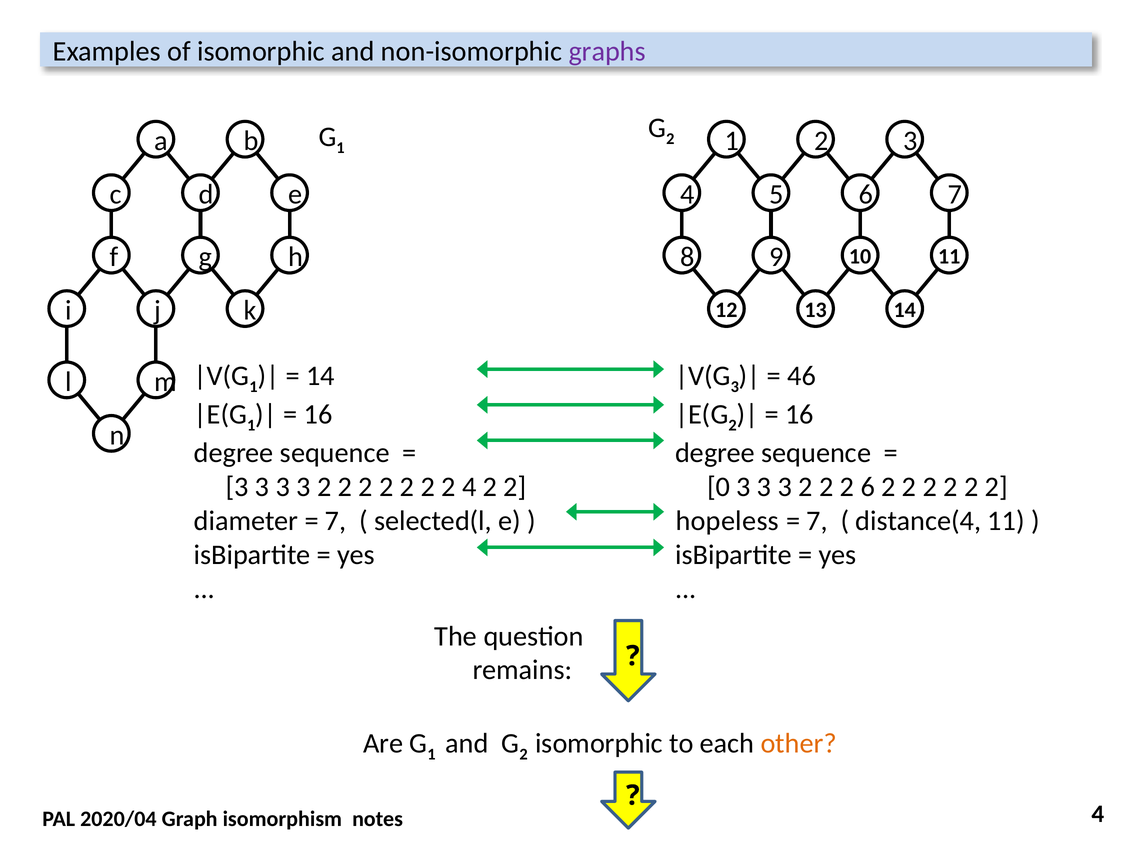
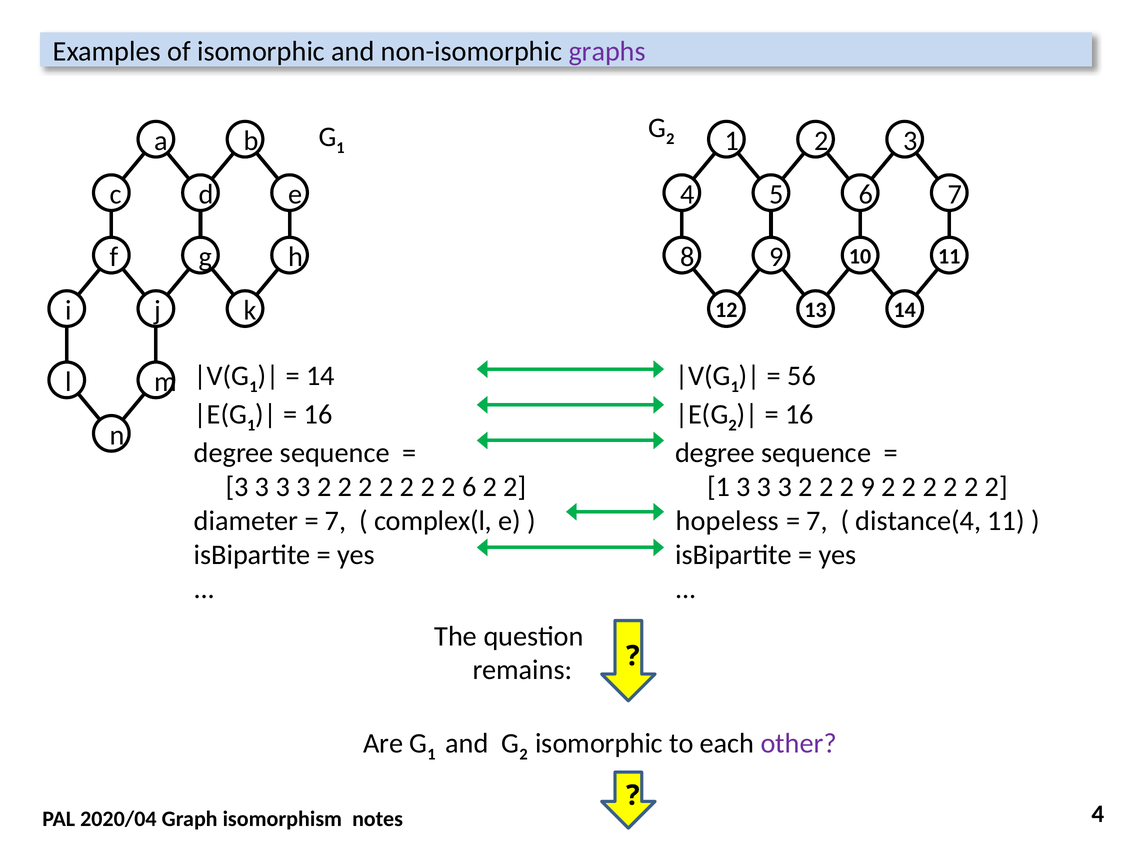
3: 3 -> 1 (735, 387)
46: 46 -> 56 (802, 376)
2 4: 4 -> 6 (469, 487)
0: 0 -> 1 (719, 487)
2 6: 6 -> 9 (868, 487)
selected(l: selected(l -> complex(l (433, 521)
other colour: orange -> purple (799, 743)
